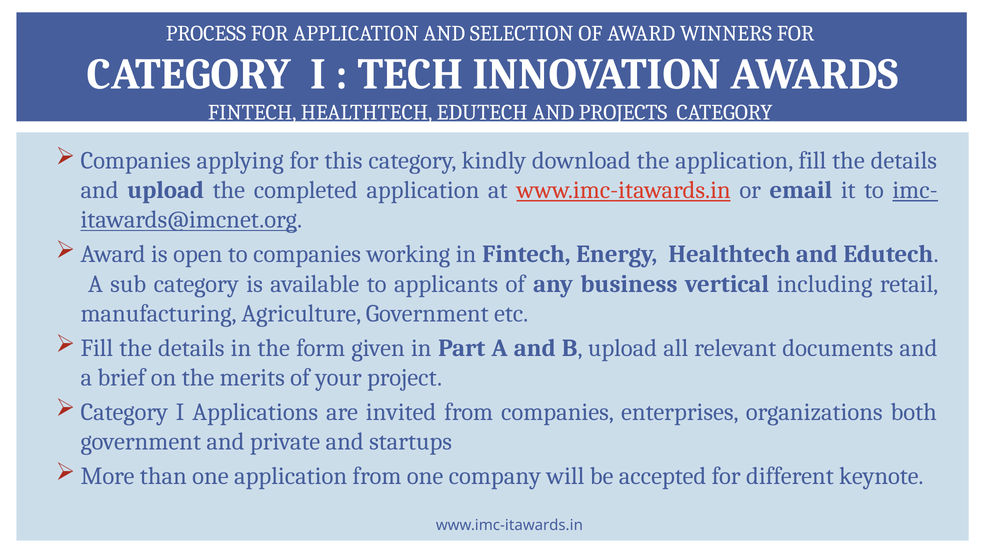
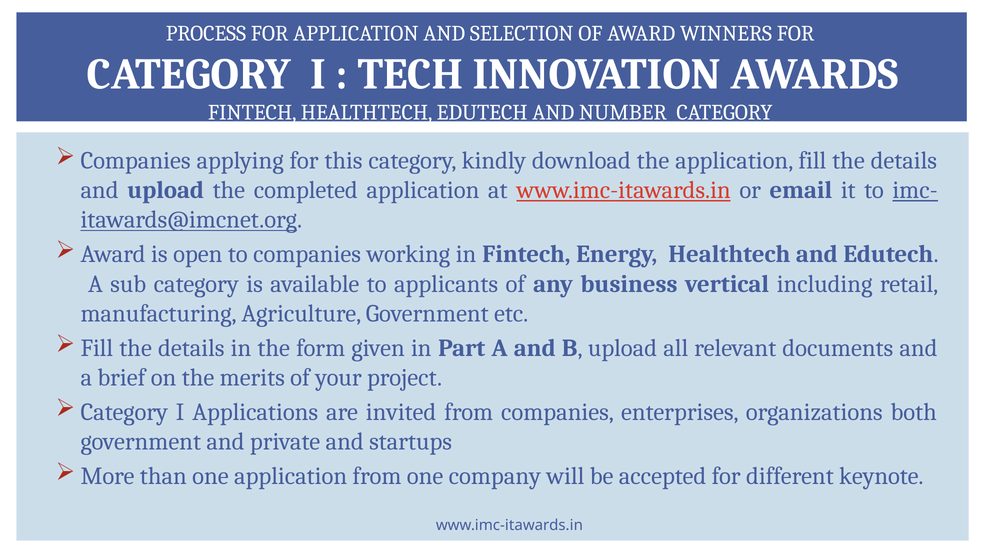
PROJECTS: PROJECTS -> NUMBER (623, 112)
